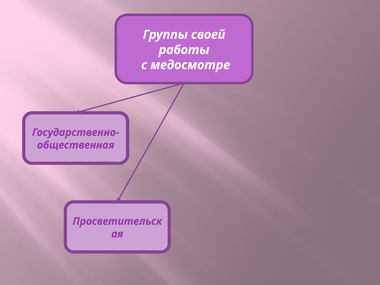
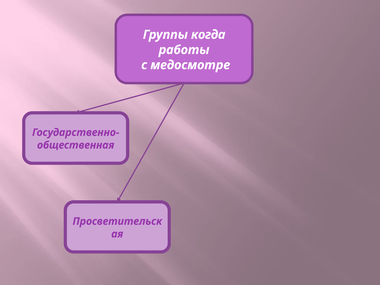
своей: своей -> когда (208, 35)
